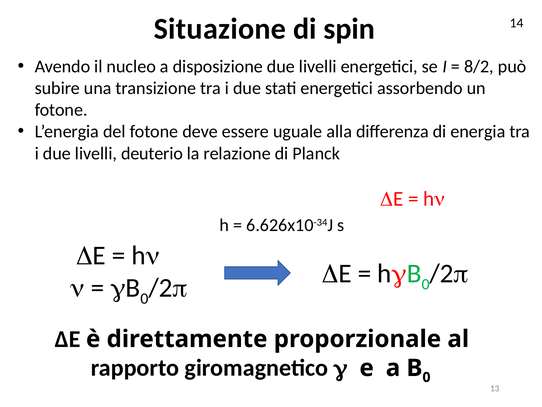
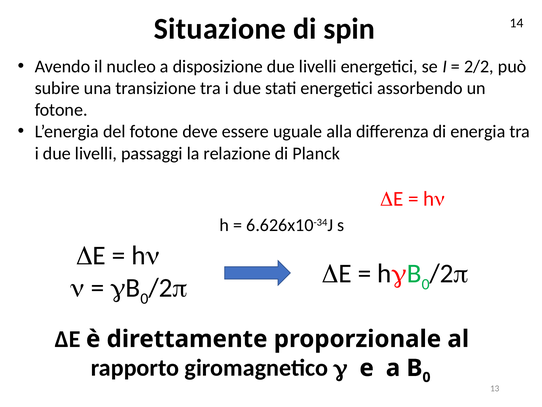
8/2: 8/2 -> 2/2 (479, 66)
deuterio: deuterio -> passaggi (152, 153)
